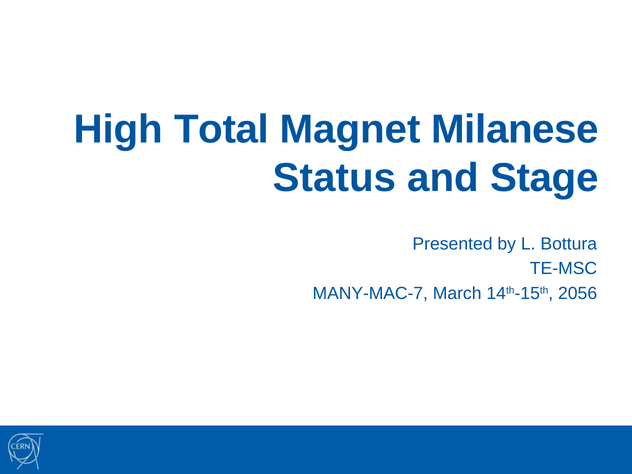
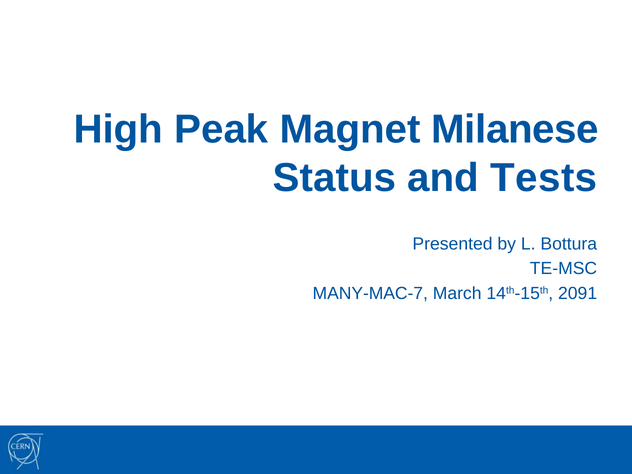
Total: Total -> Peak (221, 130)
Stage: Stage -> Tests (544, 178)
2056: 2056 -> 2091 (578, 293)
